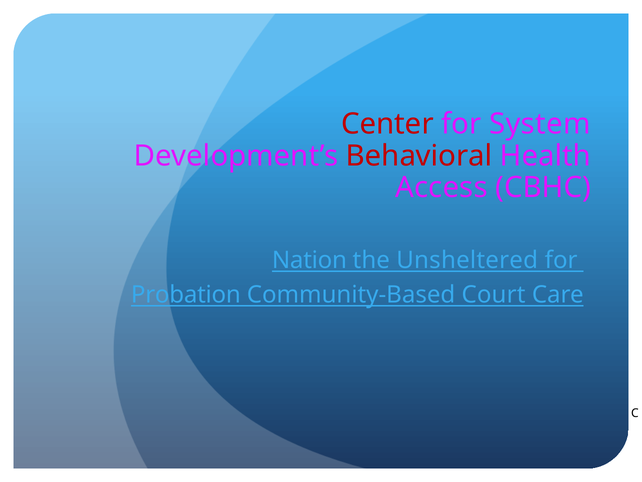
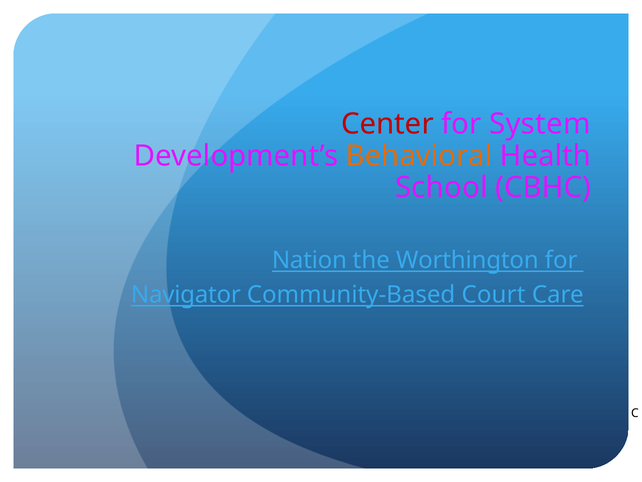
Behavioral colour: red -> orange (419, 156)
Access: Access -> School (441, 187)
Unsheltered: Unsheltered -> Worthington (467, 260)
Probation: Probation -> Navigator (186, 294)
